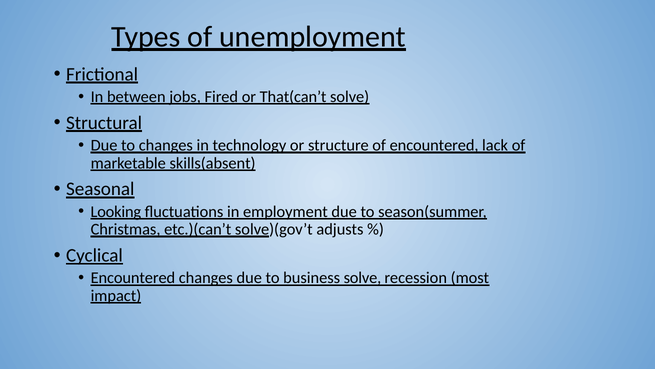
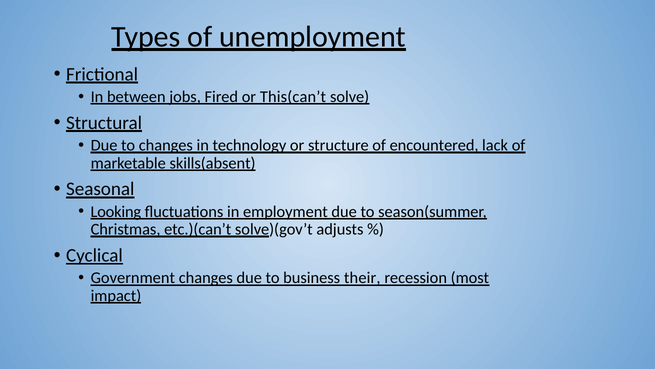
That(can’t: That(can’t -> This(can’t (293, 97)
Encountered: Encountered -> Government (133, 278)
business solve: solve -> their (362, 278)
